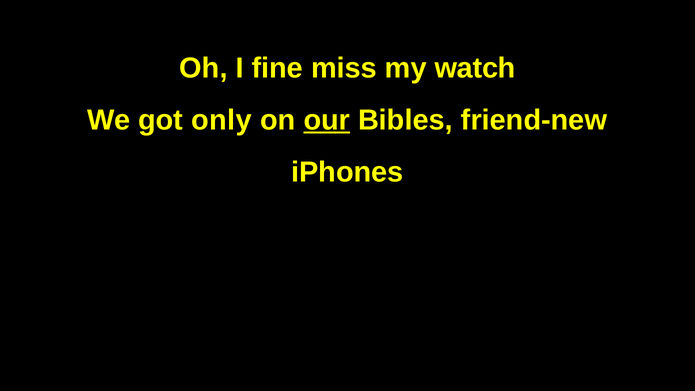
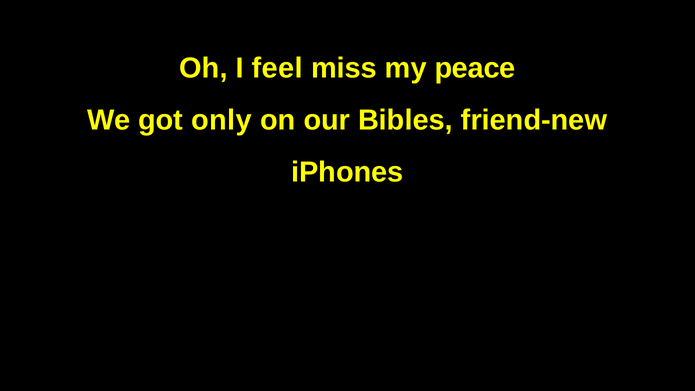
fine: fine -> feel (277, 68)
watch: watch -> peace (475, 68)
our underline: present -> none (327, 120)
